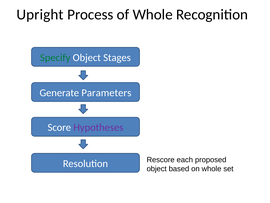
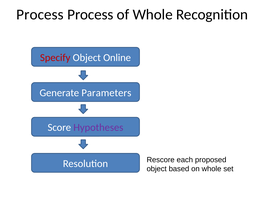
Upright: Upright -> Process (40, 15)
Specify colour: green -> red (55, 57)
Stages: Stages -> Online (117, 57)
